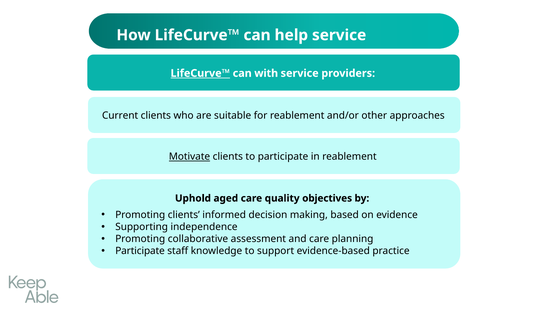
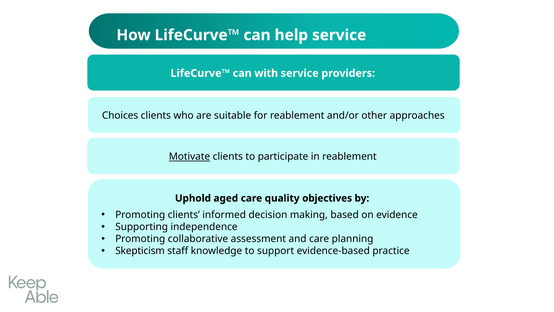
LifeCurve™ underline: present -> none (200, 73)
Current: Current -> Choices (120, 116)
Participate: Participate -> Skepticism (140, 251)
